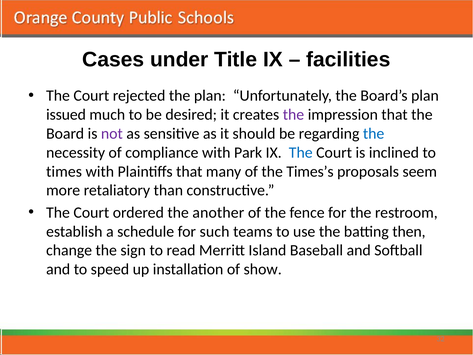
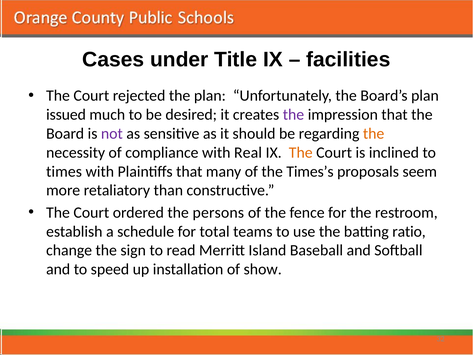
the colour: blue -> orange (374, 134)
Park: Park -> Real (248, 152)
The colour: blue -> orange (301, 152)
another: another -> persons (218, 212)
such: such -> total (215, 231)
then: then -> ratio (409, 231)
